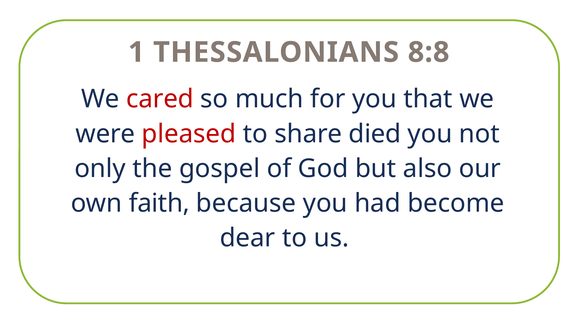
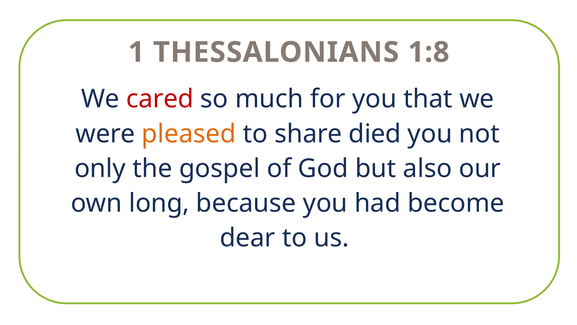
8:8: 8:8 -> 1:8 (429, 52)
pleased colour: red -> orange (189, 134)
faith: faith -> long (159, 203)
